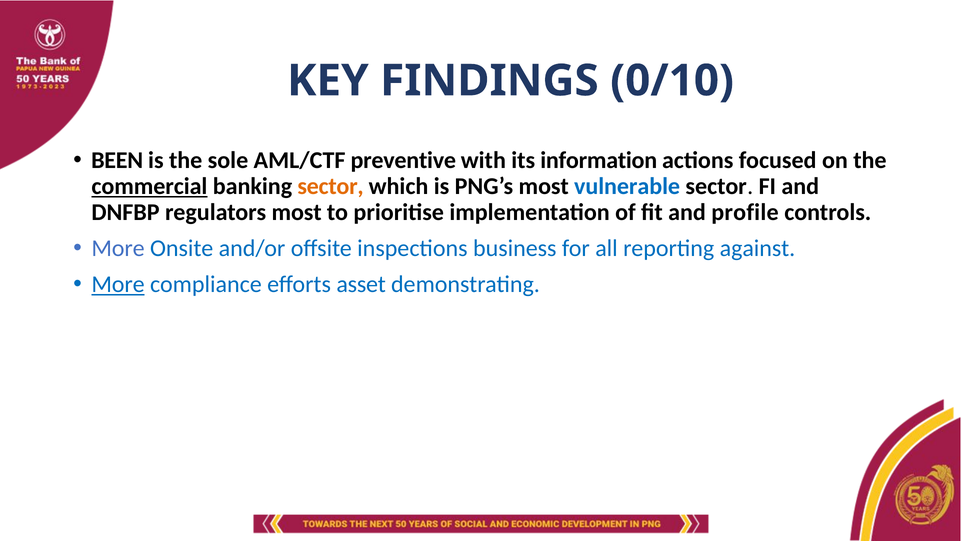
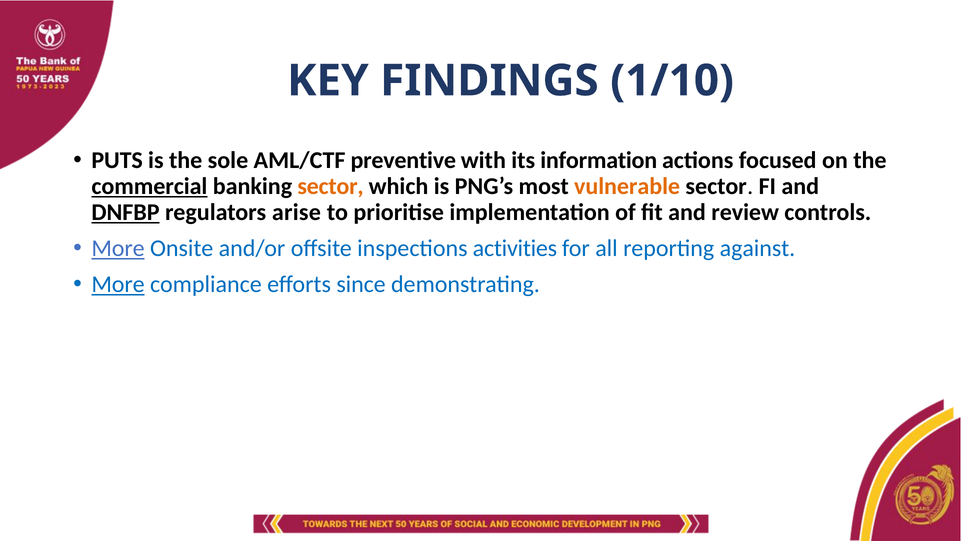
0/10: 0/10 -> 1/10 (672, 81)
BEEN: BEEN -> PUTS (117, 161)
vulnerable colour: blue -> orange (627, 186)
DNFBP underline: none -> present (126, 212)
regulators most: most -> arise (296, 212)
profile: profile -> review (745, 212)
More underline: none -> present (118, 248)
business: business -> activities (515, 248)
asset: asset -> since (361, 284)
